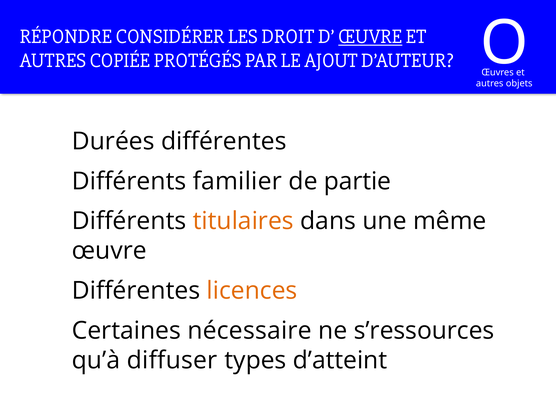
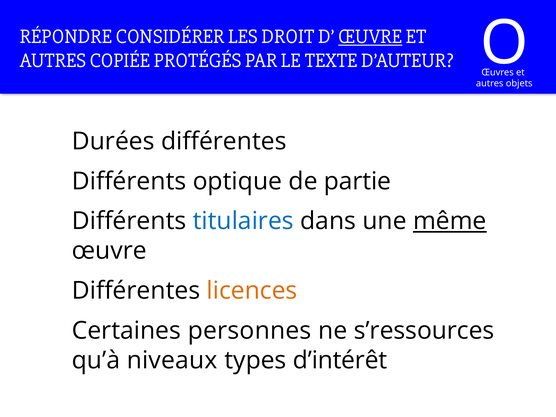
AJOUT: AJOUT -> TEXTE (331, 61)
familier: familier -> optique (237, 181)
titulaires colour: orange -> blue (243, 221)
même underline: none -> present (450, 221)
nécessaire: nécessaire -> personnes (250, 331)
diffuser: diffuser -> niveaux (172, 360)
d’atteint: d’atteint -> d’intérêt (340, 360)
